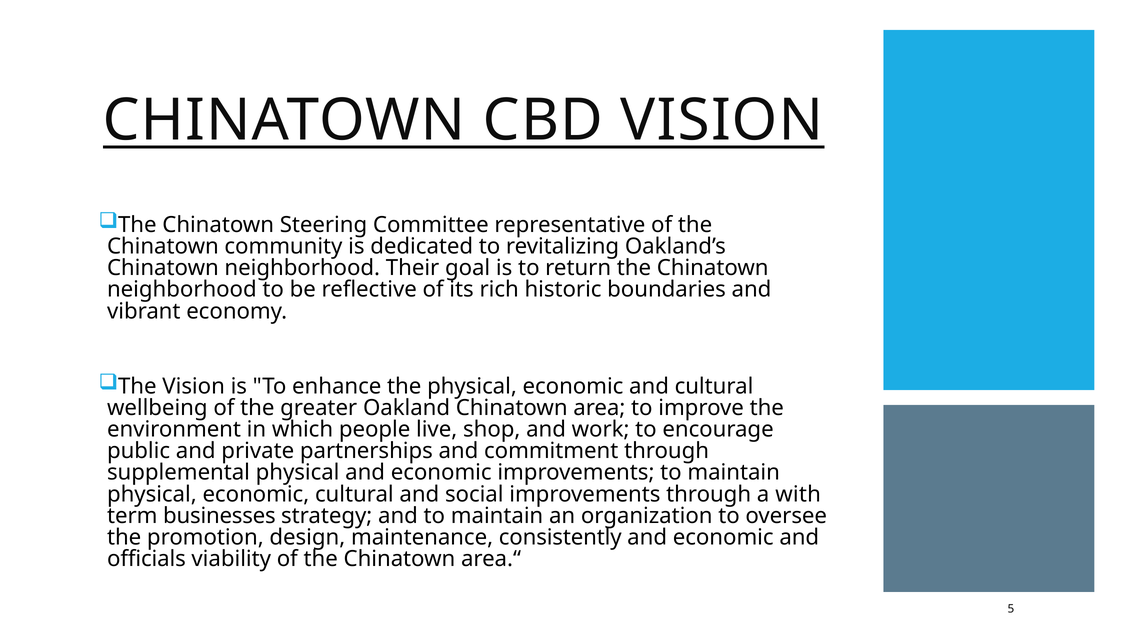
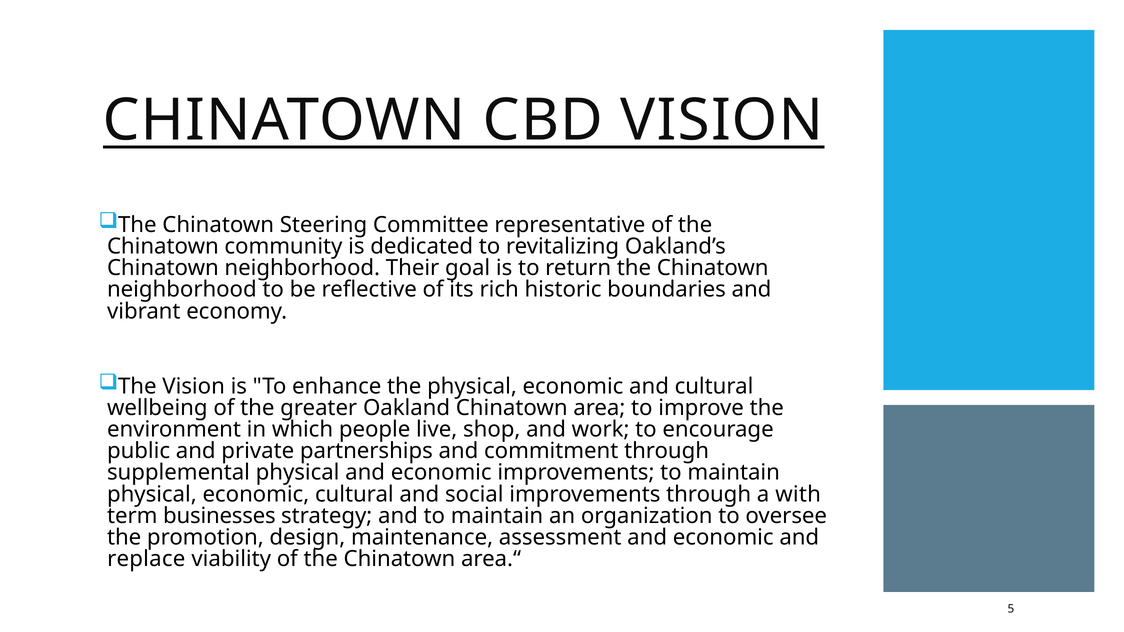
consistently: consistently -> assessment (560, 538)
officials: officials -> replace (146, 559)
